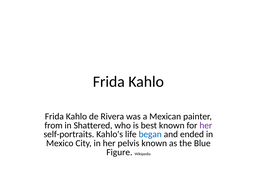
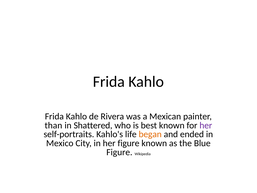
from: from -> than (53, 125)
began colour: blue -> orange (150, 134)
her pelvis: pelvis -> figure (129, 143)
